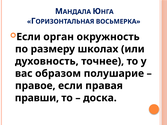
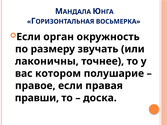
школах: школах -> звучать (98, 49)
духовность: духовность -> лаконичны (47, 61)
образом: образом -> котором (58, 74)
